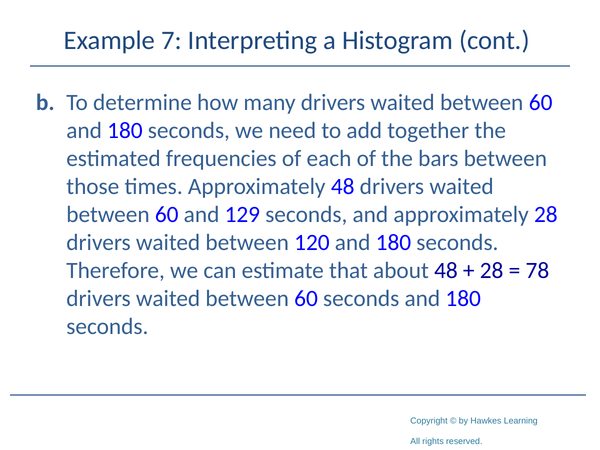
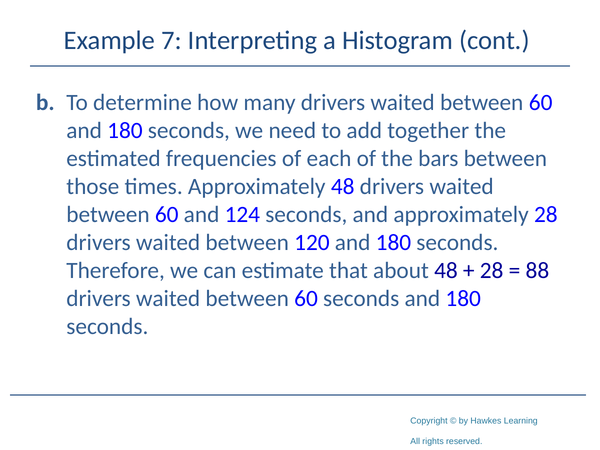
129: 129 -> 124 (242, 215)
78: 78 -> 88 (537, 271)
